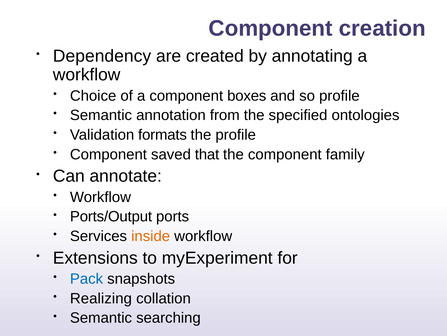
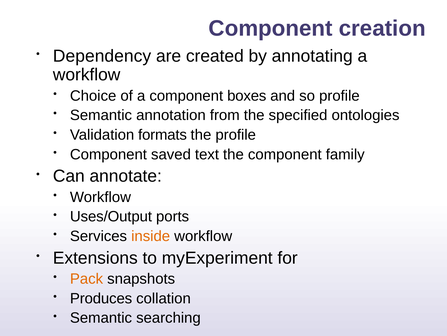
that: that -> text (207, 154)
Ports/Output: Ports/Output -> Uses/Output (111, 216)
Pack colour: blue -> orange (87, 278)
Realizing: Realizing -> Produces (101, 298)
